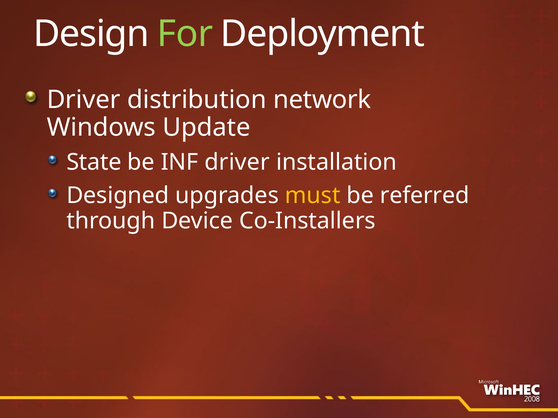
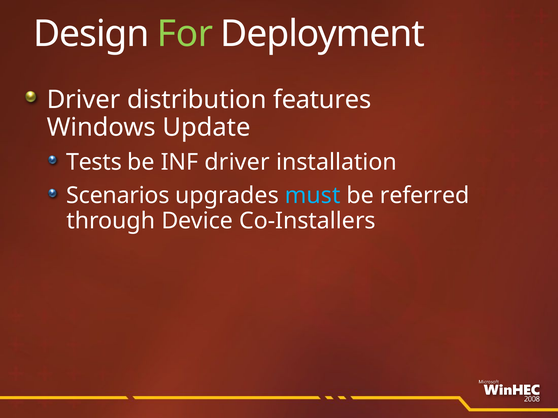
network: network -> features (322, 100)
State: State -> Tests (94, 162)
Designed: Designed -> Scenarios (118, 196)
must colour: yellow -> light blue (313, 196)
